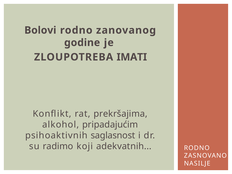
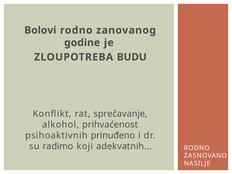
IMATI: IMATI -> BUDU (132, 57)
prekršajima: prekršajima -> sprečavanje (121, 114)
pripadajućim: pripadajućim -> prihvaćenost (110, 125)
saglasnost: saglasnost -> prinuđeno (113, 135)
